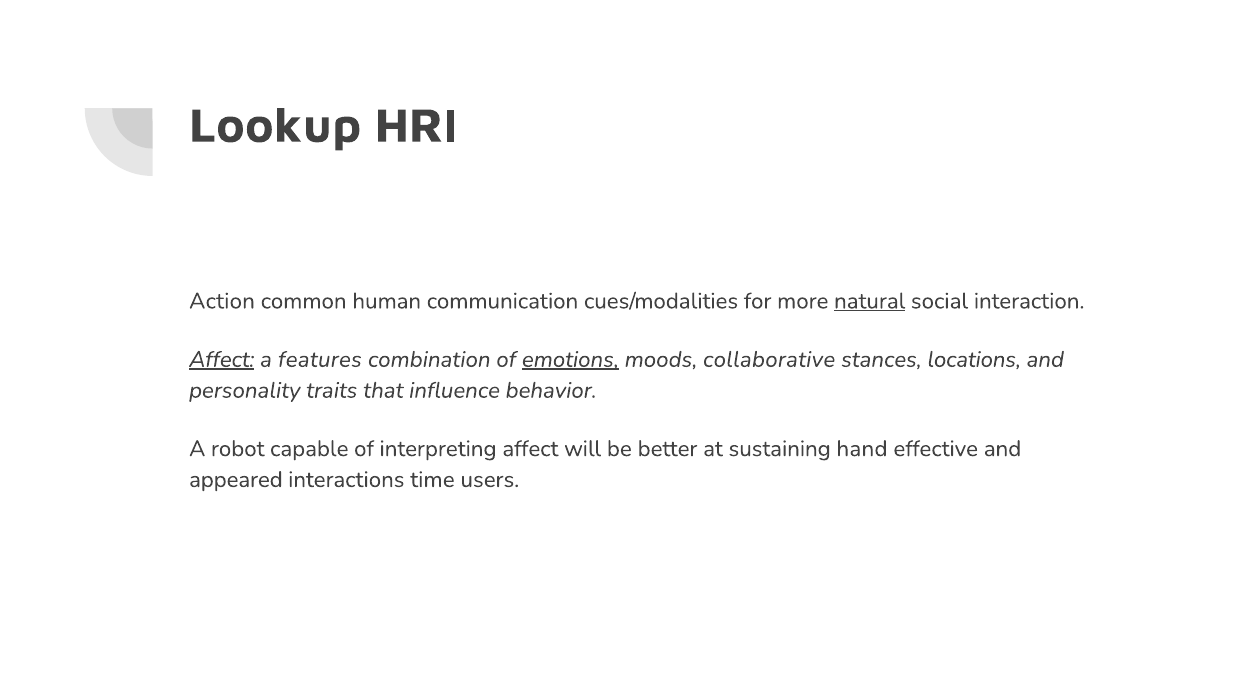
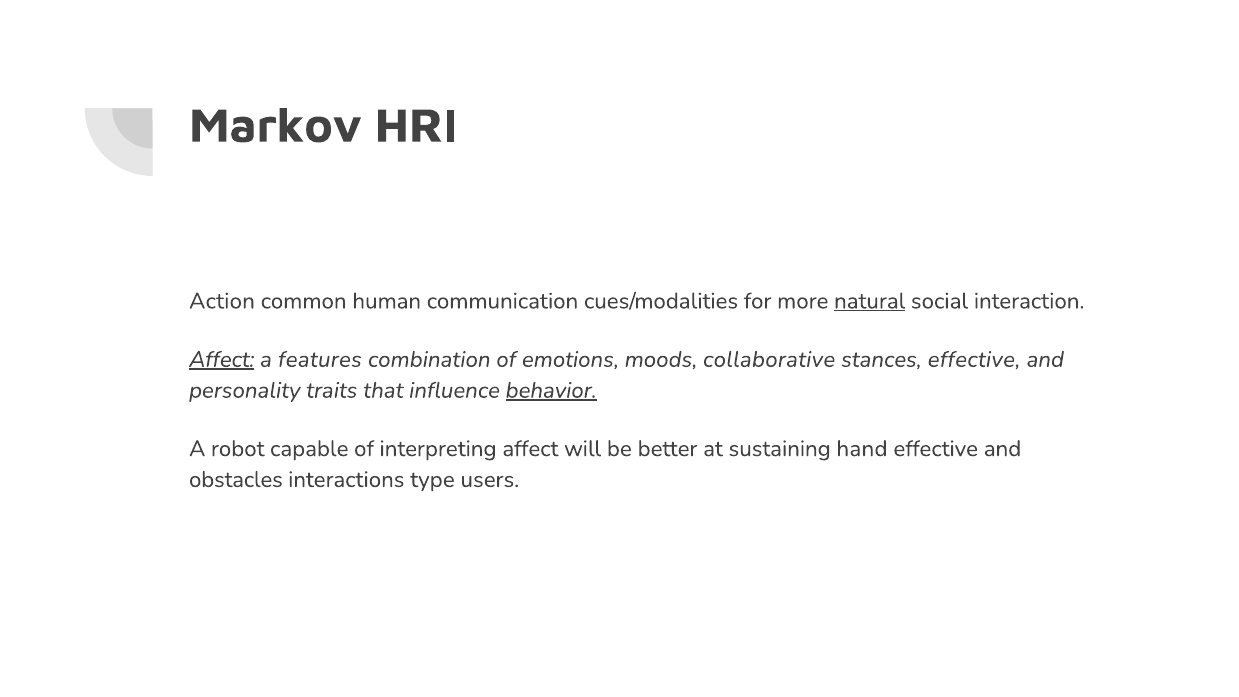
Lookup: Lookup -> Markov (276, 126)
emotions underline: present -> none (570, 359)
stances locations: locations -> effective (974, 359)
behavior underline: none -> present (551, 390)
appeared: appeared -> obstacles (236, 480)
time: time -> type (432, 480)
